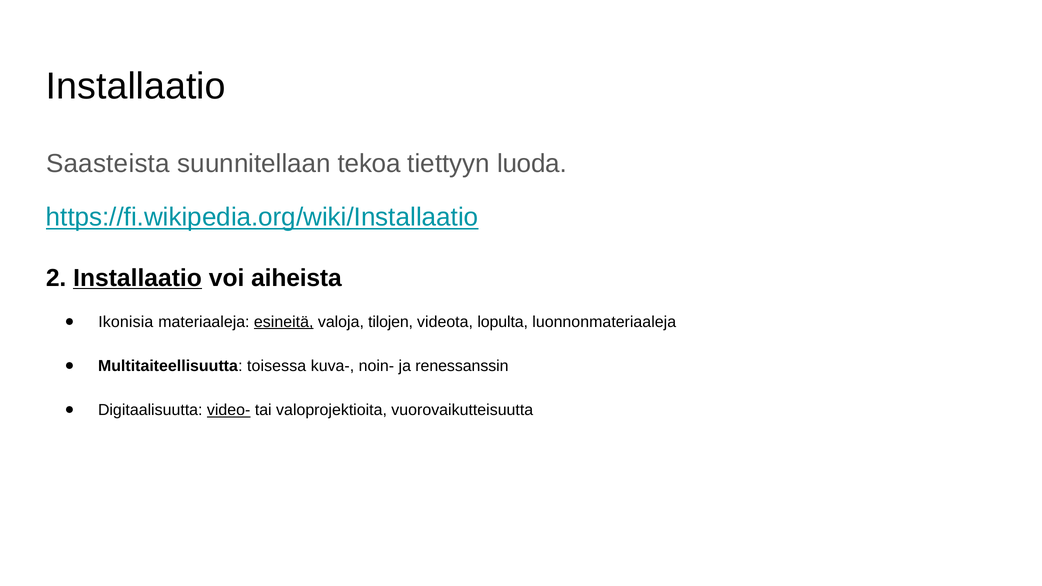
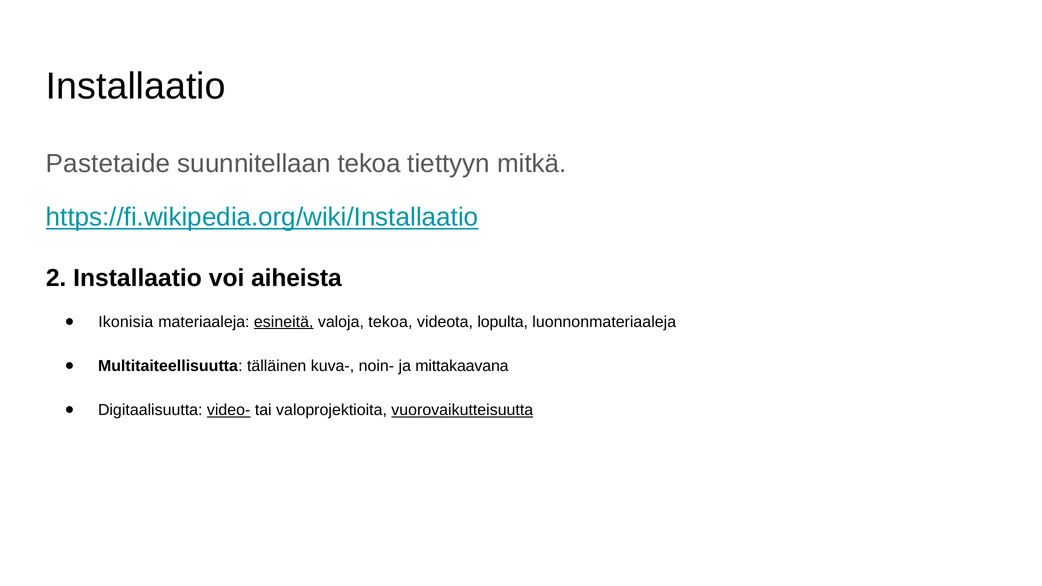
Saasteista: Saasteista -> Pastetaide (108, 164)
luoda: luoda -> mitkä (532, 164)
Installaatio underline: present -> none (138, 278)
valoja tilojen: tilojen -> tekoa (390, 322)
toisessa: toisessa -> tälläinen (277, 366)
renessanssin: renessanssin -> mittakaavana (462, 366)
vuorovaikutteisuutta underline: none -> present (462, 410)
